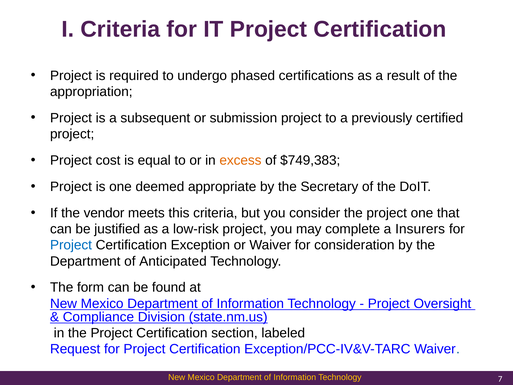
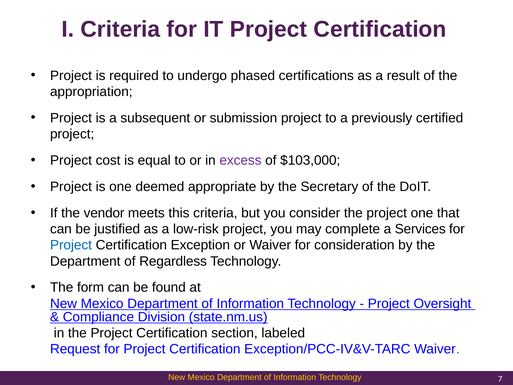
excess colour: orange -> purple (240, 160)
$749,383: $749,383 -> $103,000 (310, 160)
Insurers: Insurers -> Services (420, 229)
Anticipated: Anticipated -> Regardless (173, 261)
